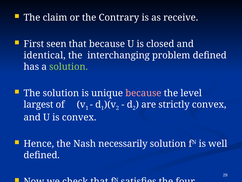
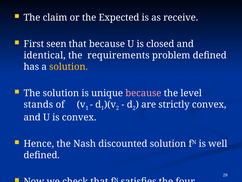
Contrary: Contrary -> Expected (119, 18)
interchanging: interchanging -> requirements (118, 55)
solution colour: light green -> yellow (69, 67)
largest: largest -> stands (38, 104)
necessarily: necessarily -> discounted (123, 143)
